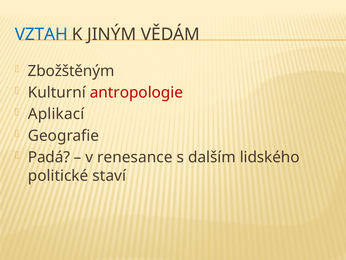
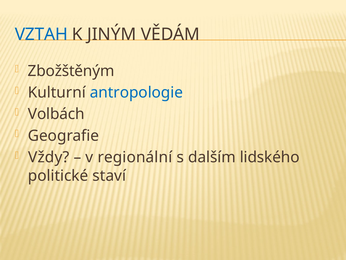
antropologie colour: red -> blue (136, 92)
Aplikací: Aplikací -> Volbách (56, 114)
Padá: Padá -> Vždy (49, 157)
renesance: renesance -> regionální (135, 157)
